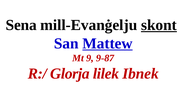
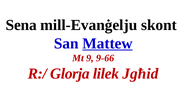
skont underline: present -> none (159, 25)
9-87: 9-87 -> 9-66 (105, 58)
Ibnek: Ibnek -> Jgħid (140, 74)
